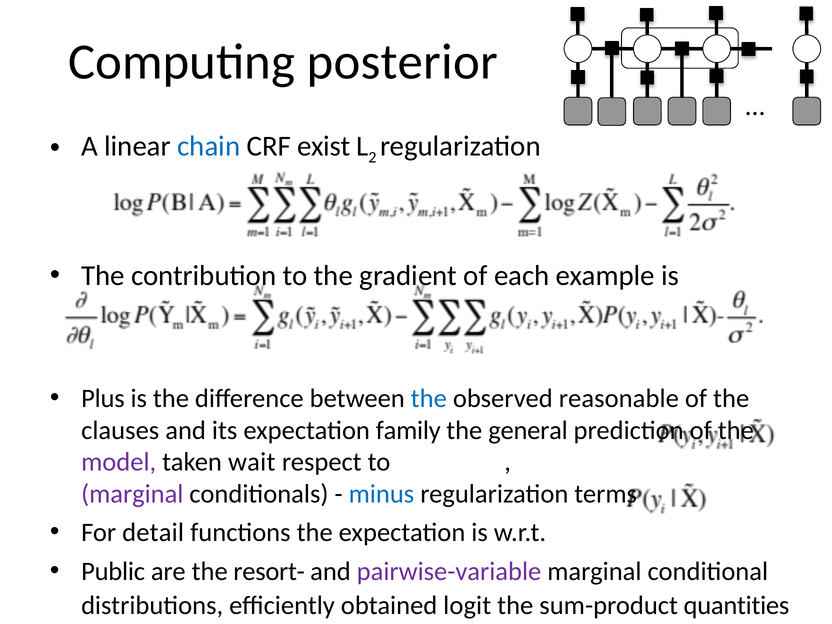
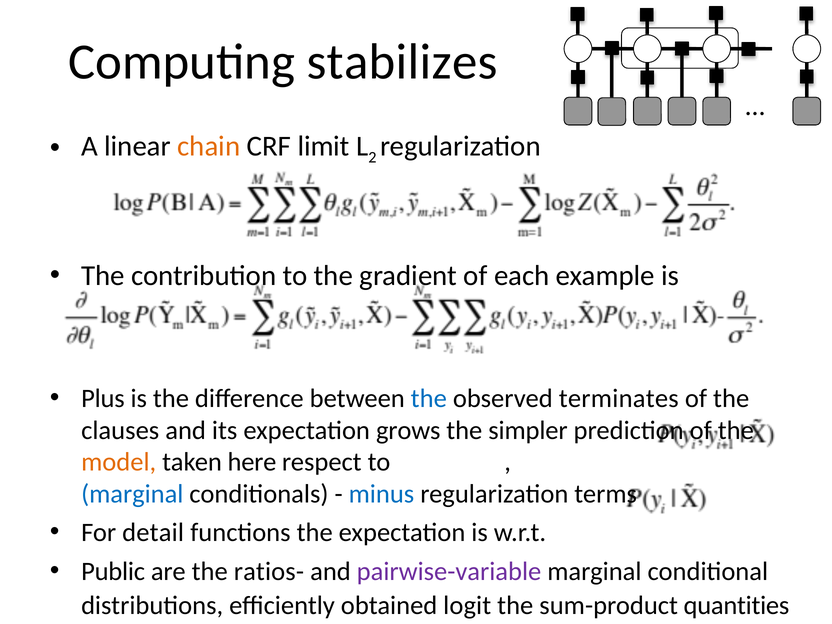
posterior: posterior -> stabilizes (402, 62)
chain colour: blue -> orange (209, 146)
exist: exist -> limit (324, 146)
reasonable: reasonable -> terminates (619, 398)
family: family -> grows (408, 430)
general: general -> simpler (528, 430)
model colour: purple -> orange (119, 462)
wait: wait -> here (252, 462)
marginal colour: purple -> blue (132, 494)
resort-: resort- -> ratios- (269, 571)
